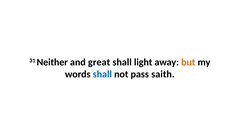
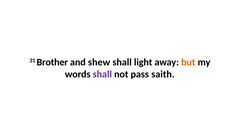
Neither: Neither -> Brother (52, 62)
great: great -> shew (99, 62)
shall colour: blue -> purple (102, 74)
